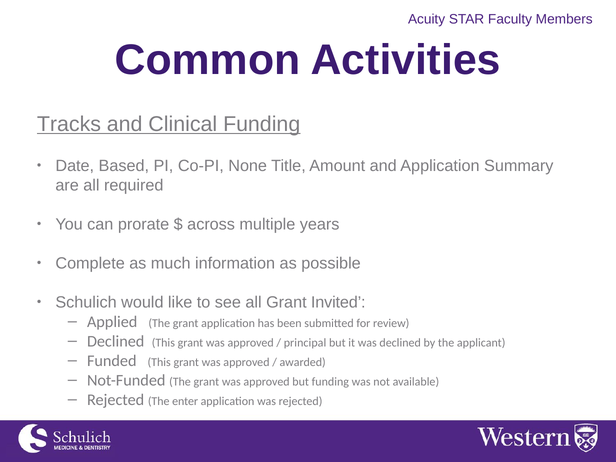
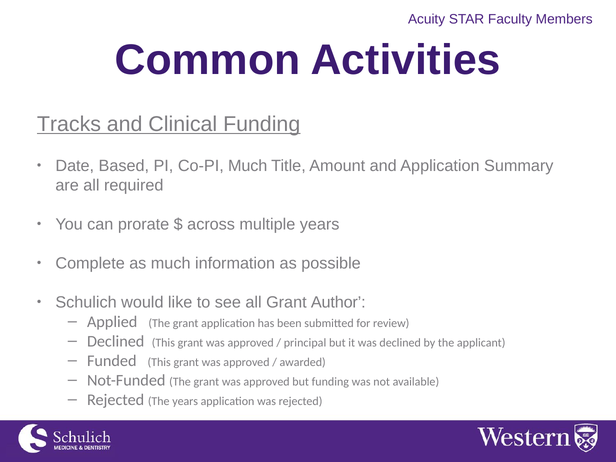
Co-PI None: None -> Much (248, 166)
Invited: Invited -> Author (338, 302)
The enter: enter -> years (185, 401)
